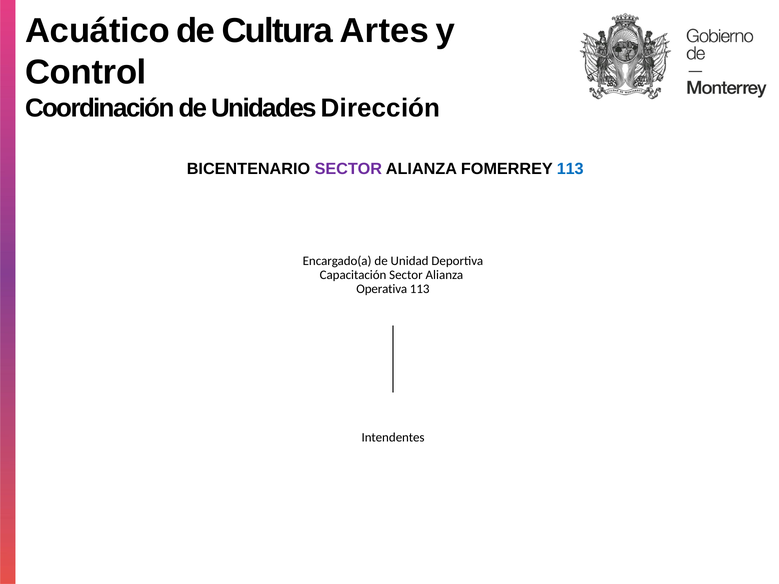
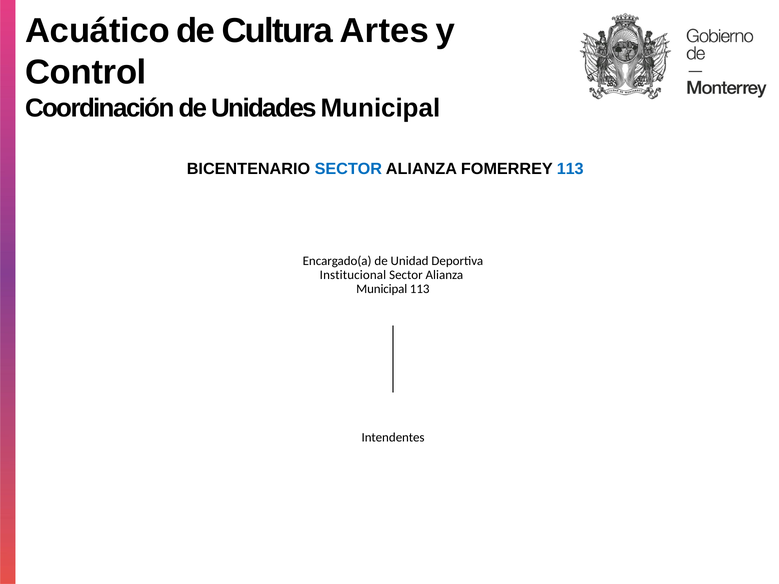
Unidades Dirección: Dirección -> Municipal (381, 108)
SECTOR colour: purple -> blue (348, 169)
Capacitación: Capacitación -> Institucional (353, 275)
Operativa: Operativa -> Municipal (382, 289)
